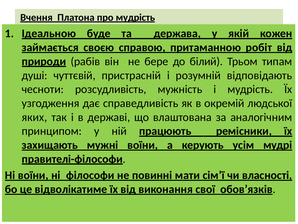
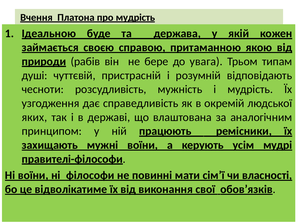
робіт: робіт -> якою (259, 47)
білий: білий -> увага (206, 61)
